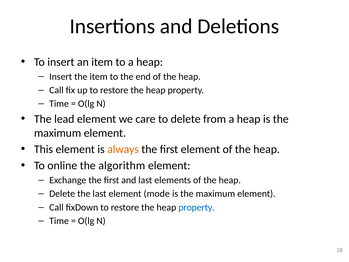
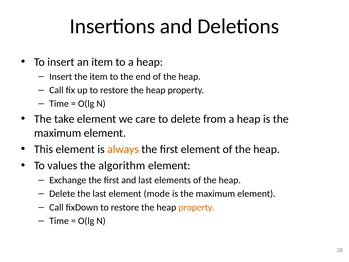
lead: lead -> take (64, 119)
online: online -> values (62, 165)
property colour: blue -> orange (197, 207)
